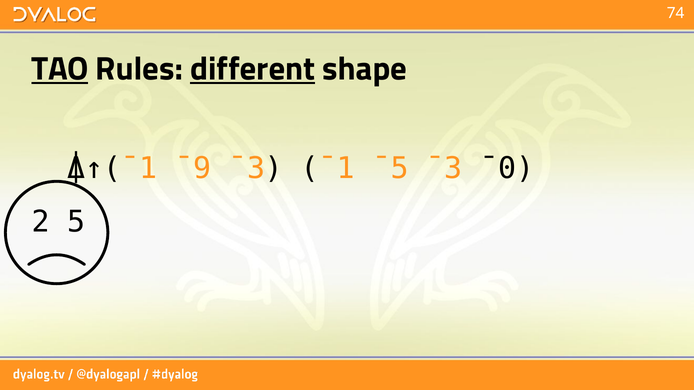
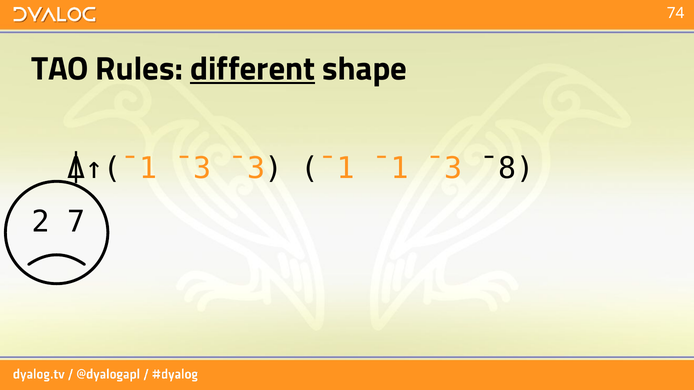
TAO underline: present -> none (60, 69)
⍋↑(¯1 ¯9: ¯9 -> ¯3 (193, 168)
¯1 ¯5: ¯5 -> ¯1 (391, 168)
¯0: ¯0 -> ¯8 (507, 168)
5: 5 -> 7 (76, 222)
